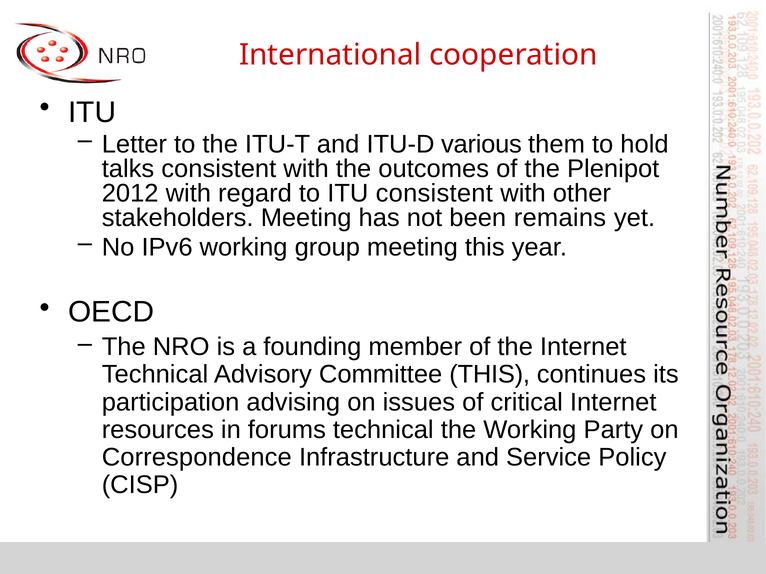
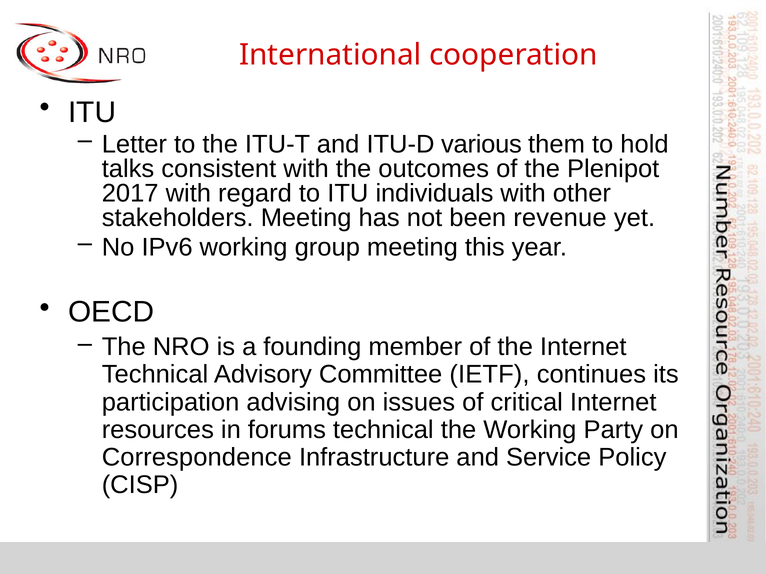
2012: 2012 -> 2017 (130, 193)
ITU consistent: consistent -> individuals (434, 193)
remains: remains -> revenue (560, 218)
Committee THIS: THIS -> IETF (489, 375)
